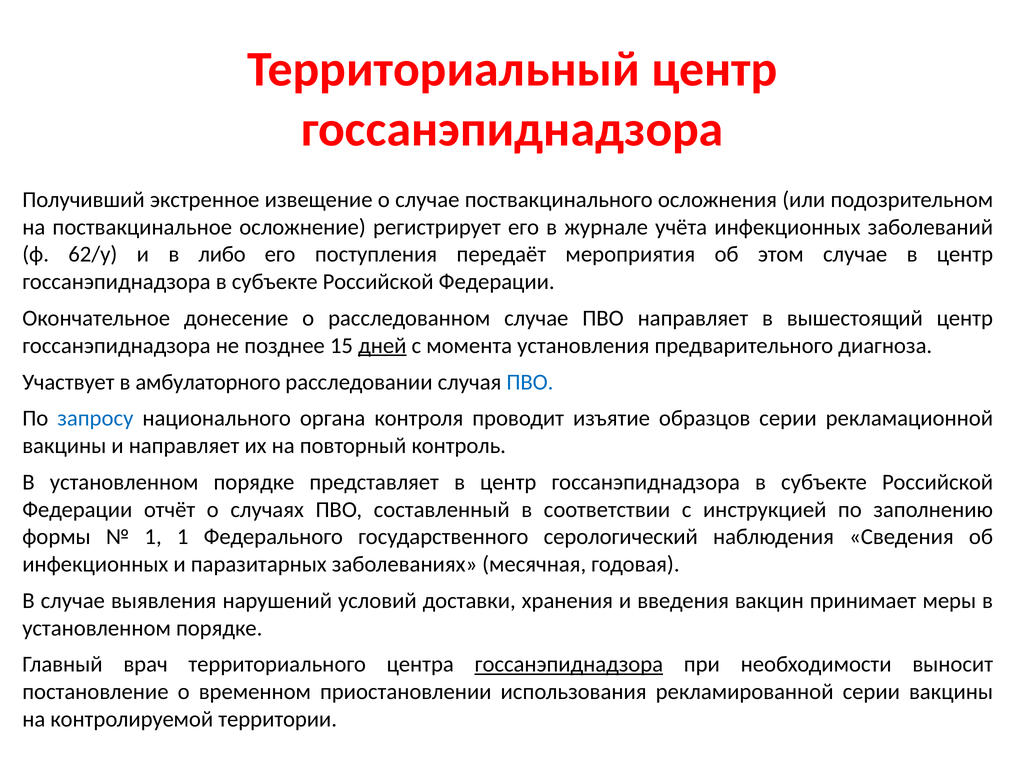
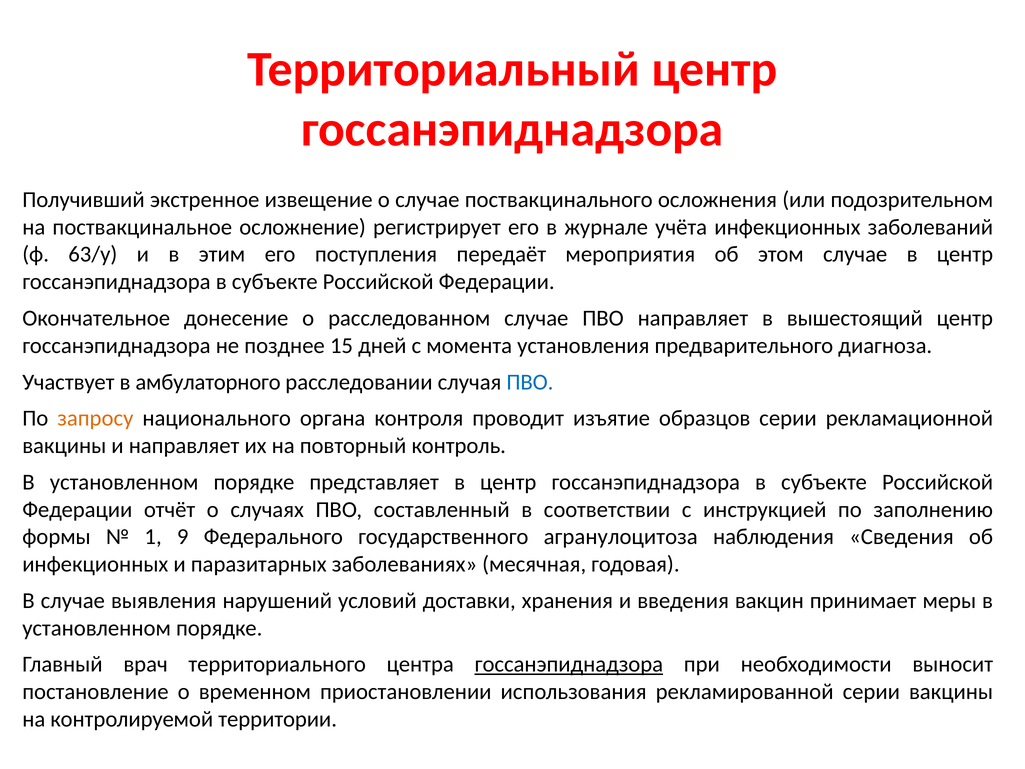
62/у: 62/у -> 63/у (93, 254)
либо: либо -> этим (222, 254)
дней underline: present -> none (382, 345)
запросу colour: blue -> orange (95, 418)
1 1: 1 -> 9 (183, 537)
серологический: серологический -> агранулоцитоза (621, 537)
